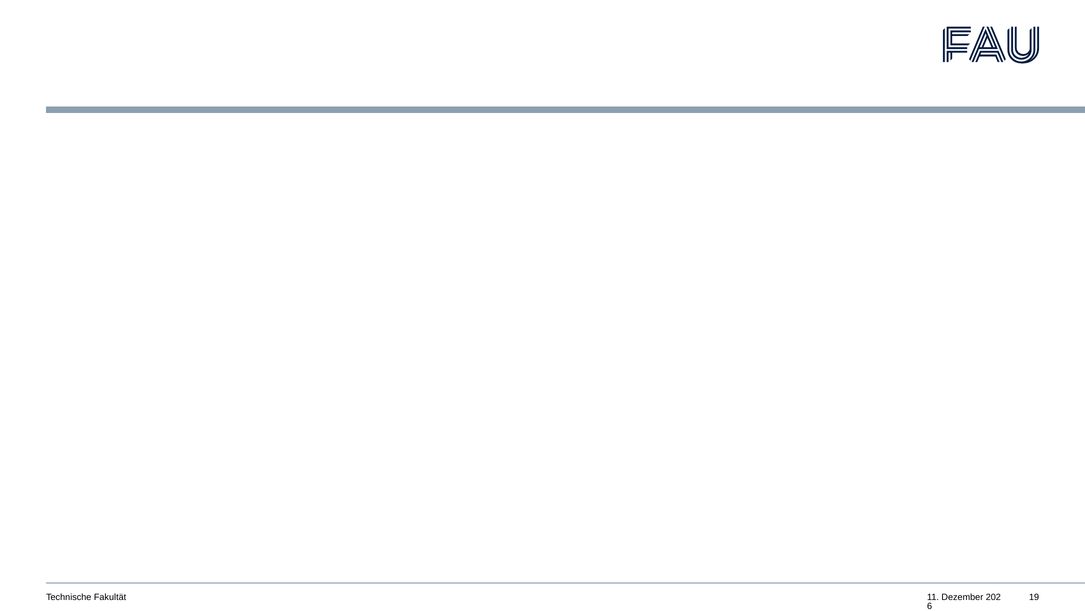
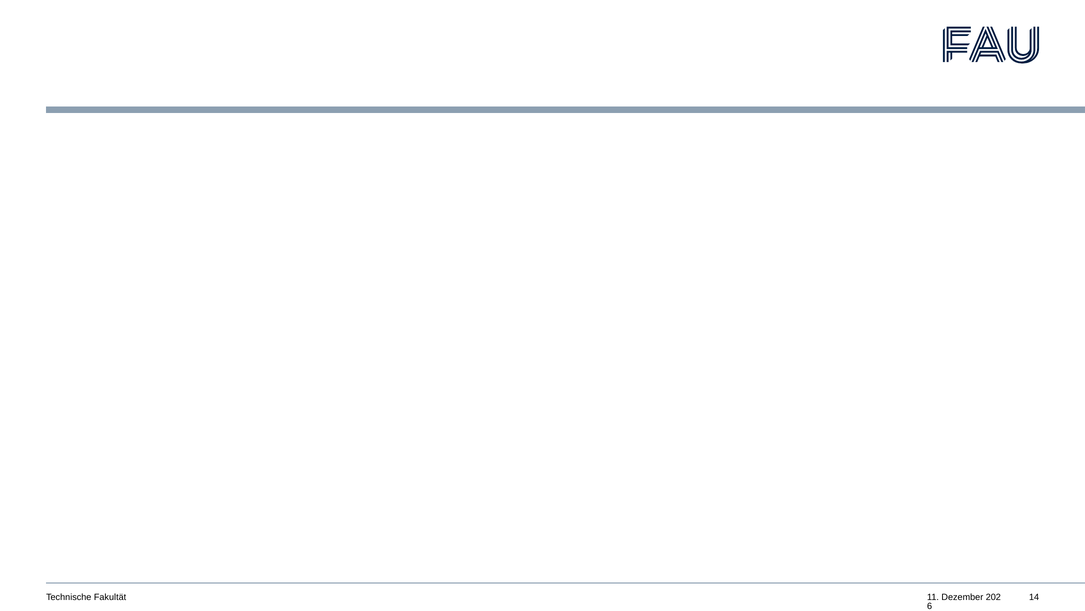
19: 19 -> 14 (1034, 596)
